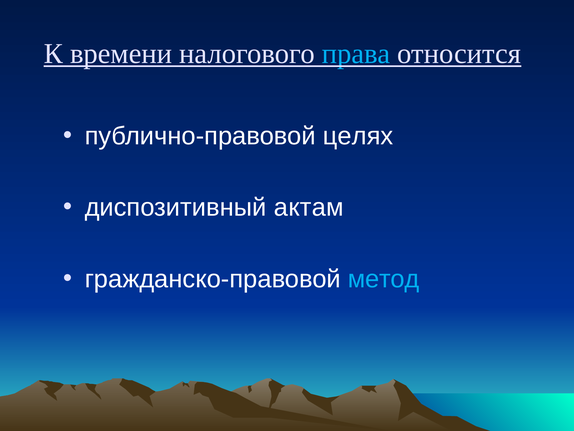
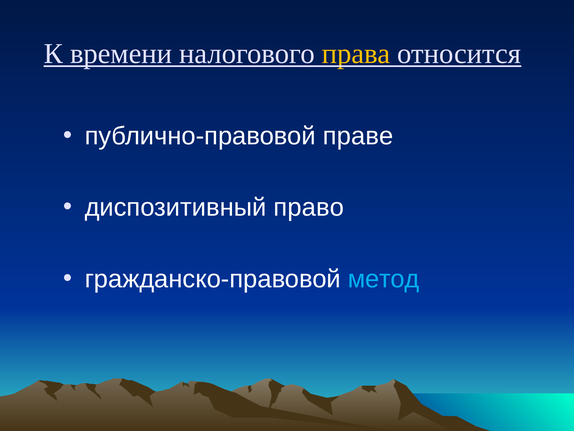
права colour: light blue -> yellow (356, 53)
целях: целях -> праве (358, 136)
актам: актам -> право (309, 207)
